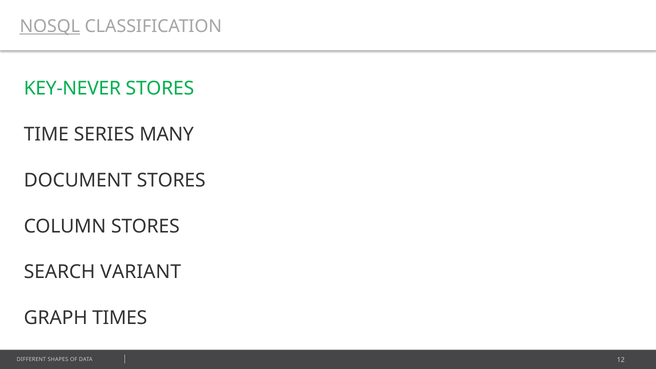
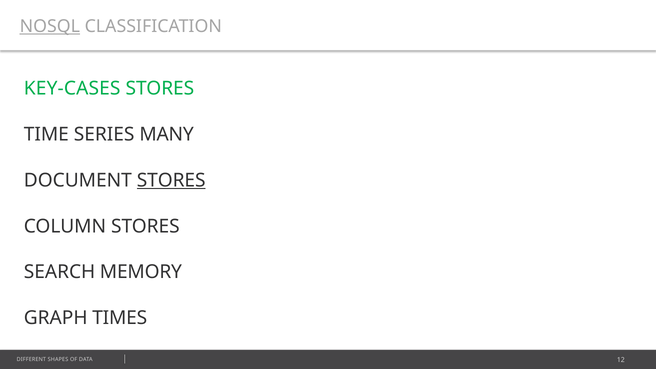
KEY-NEVER: KEY-NEVER -> KEY-CASES (72, 88)
STORES underline: none -> present (171, 180)
VARIANT: VARIANT -> MEMORY (141, 272)
